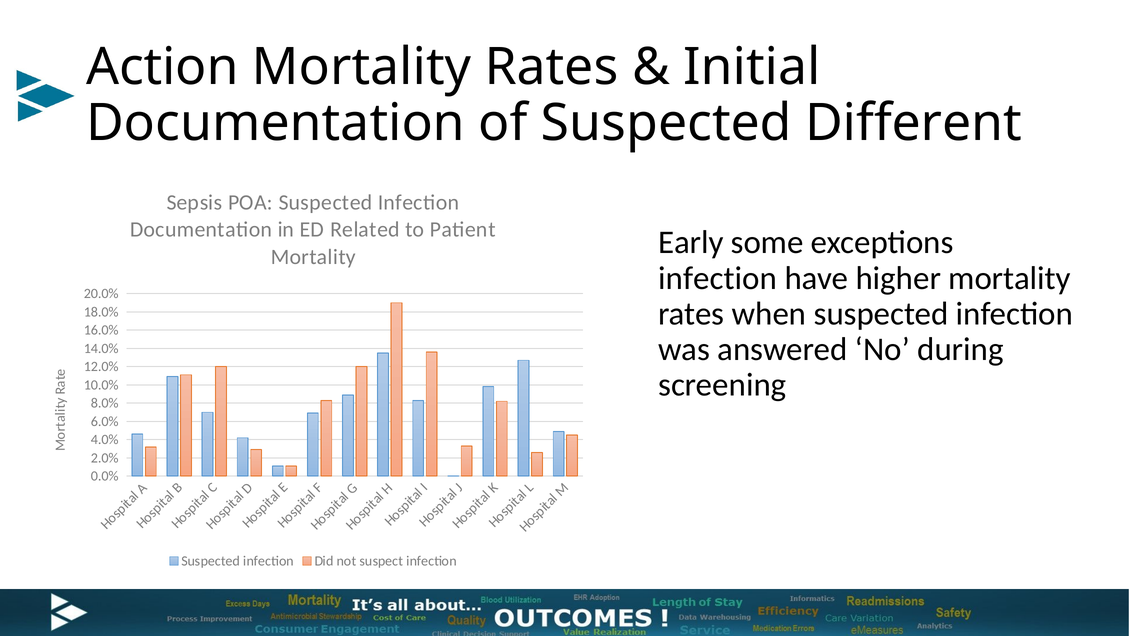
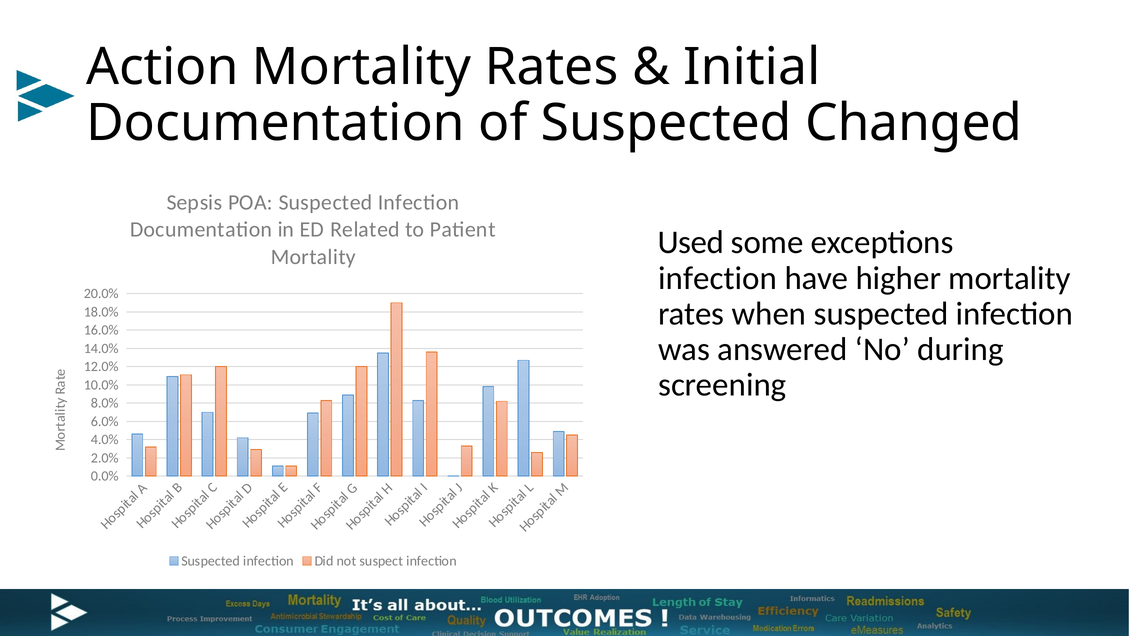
Different: Different -> Changed (914, 123)
Early: Early -> Used (691, 242)
